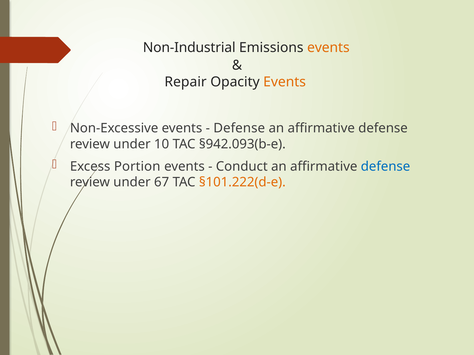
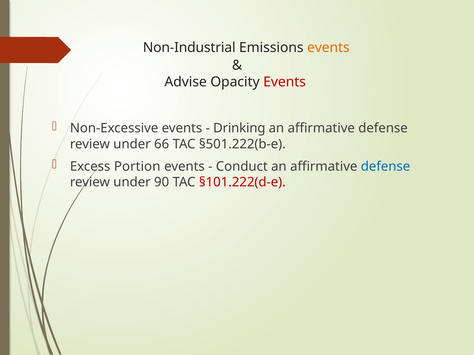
Repair: Repair -> Advise (186, 82)
Events colour: orange -> red (285, 82)
Defense: Defense -> Drinking (239, 128)
10: 10 -> 66 (162, 144)
§942.093(b-e: §942.093(b-e -> §501.222(b-e (242, 144)
67: 67 -> 90 (162, 182)
§101.222(d-e colour: orange -> red (242, 182)
